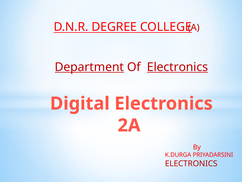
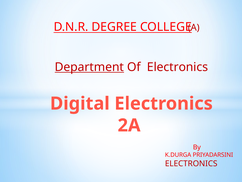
Electronics underline: present -> none (178, 67)
